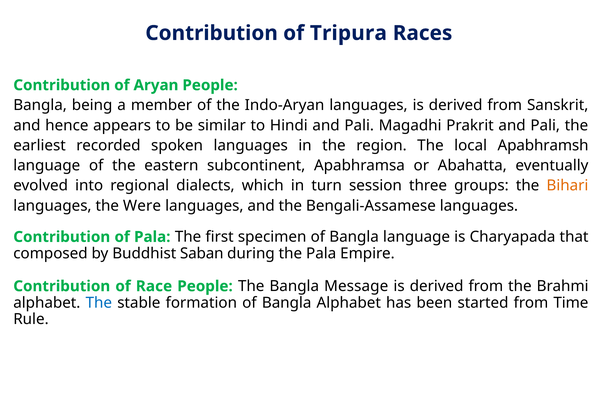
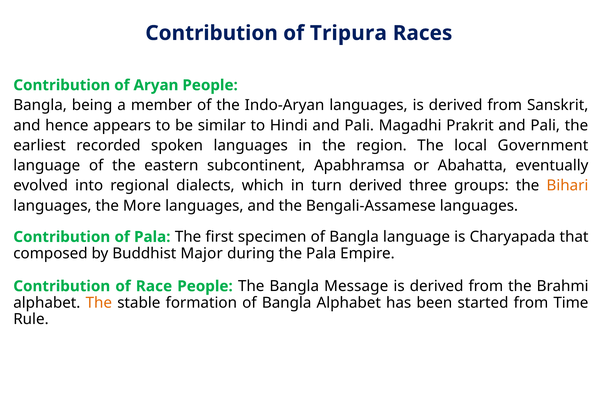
Apabhramsh: Apabhramsh -> Government (543, 145)
turn session: session -> derived (376, 185)
Were: Were -> More (142, 206)
Saban: Saban -> Major (202, 253)
The colour: blue -> orange (99, 302)
